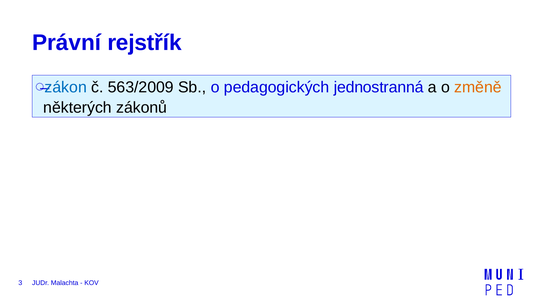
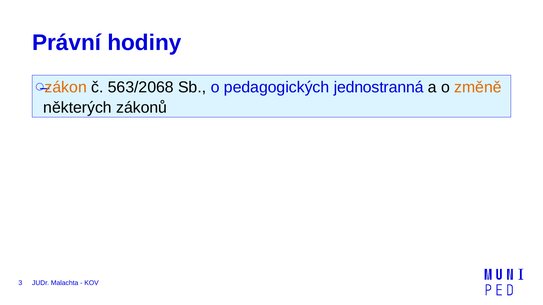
rejstřík: rejstřík -> hodiny (144, 43)
zákon colour: blue -> orange (66, 87)
563/2009: 563/2009 -> 563/2068 (141, 87)
